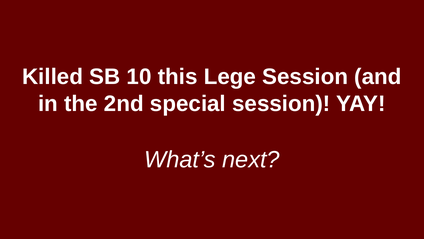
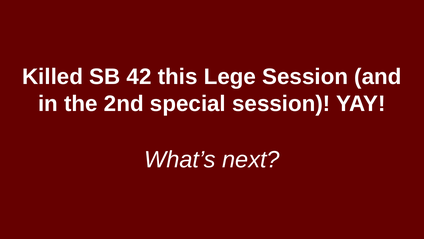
10: 10 -> 42 (139, 77)
